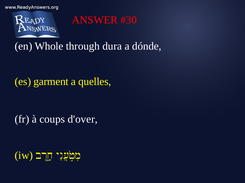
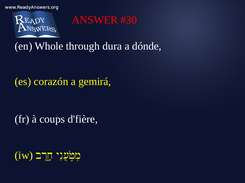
garment: garment -> corazón (51, 82)
quelles: quelles -> gemirá (95, 82)
d'over: d'over -> d'fière (83, 120)
